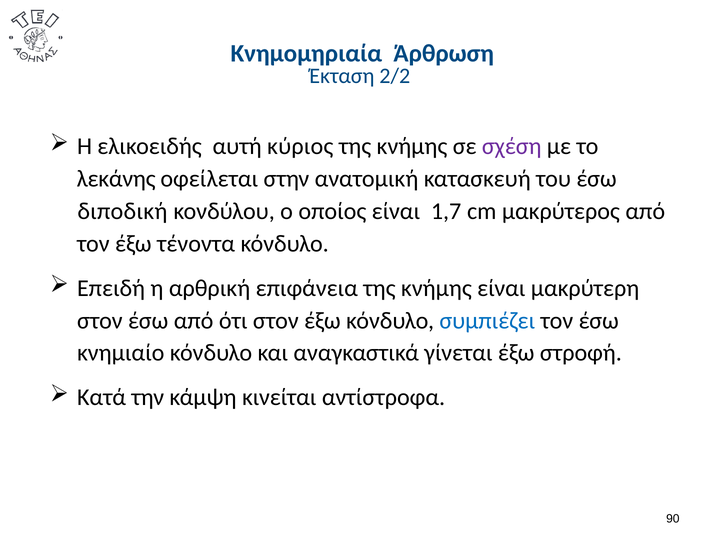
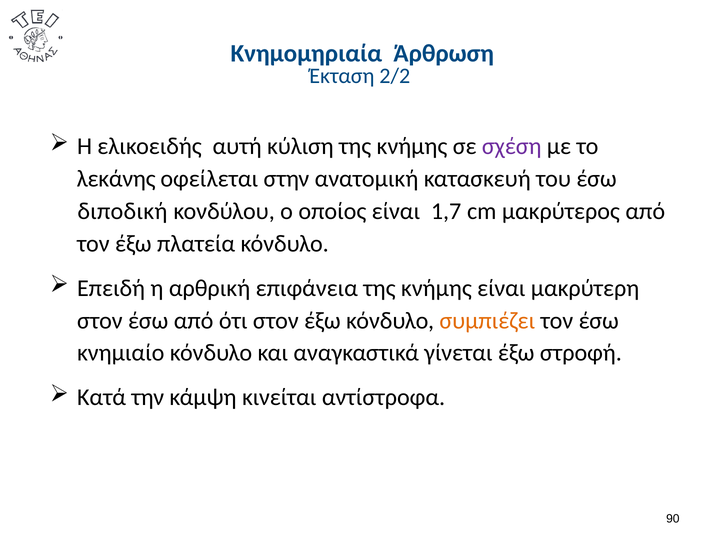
κύριος: κύριος -> κύλιση (300, 146)
τένοντα: τένοντα -> πλατεία (196, 243)
συμπιέζει colour: blue -> orange (487, 320)
